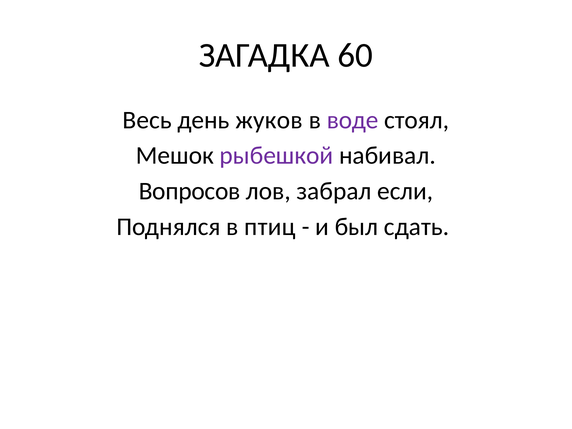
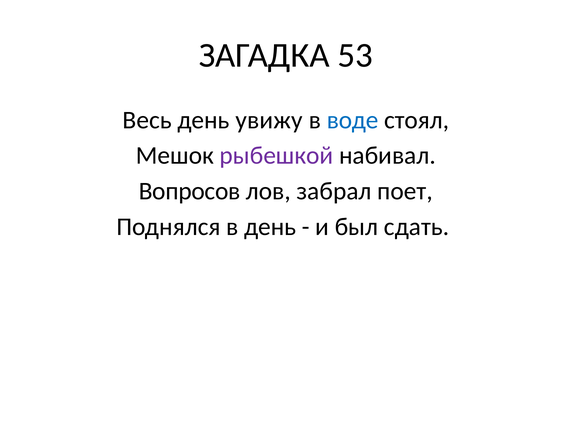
60: 60 -> 53 (355, 55)
жуков: жуков -> увижу (269, 120)
воде colour: purple -> blue (353, 120)
если: если -> поет (405, 191)
в птиц: птиц -> день (270, 227)
